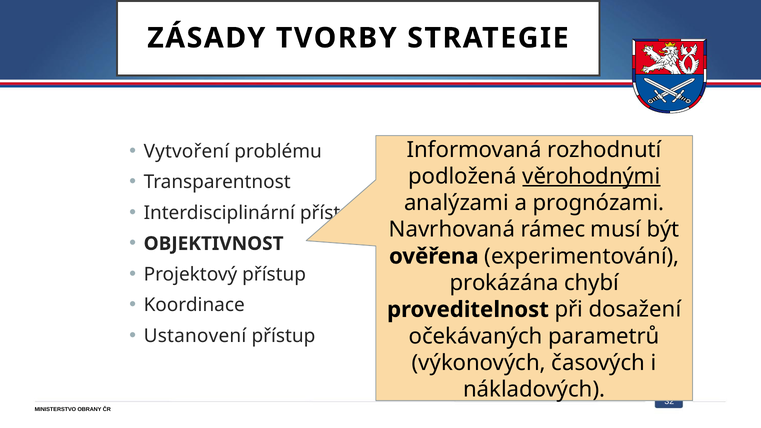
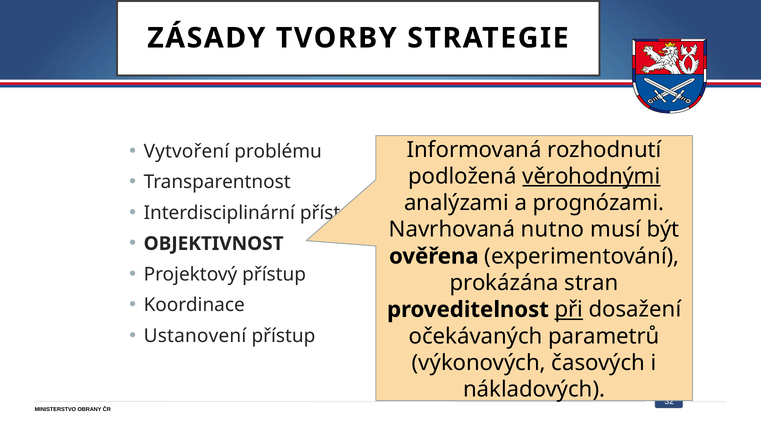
rámec: rámec -> nutno (553, 230)
chybí: chybí -> stran (592, 283)
při underline: none -> present (569, 310)
